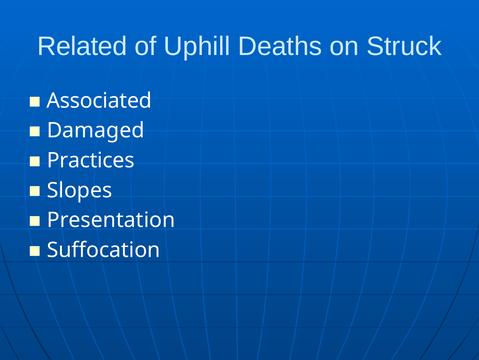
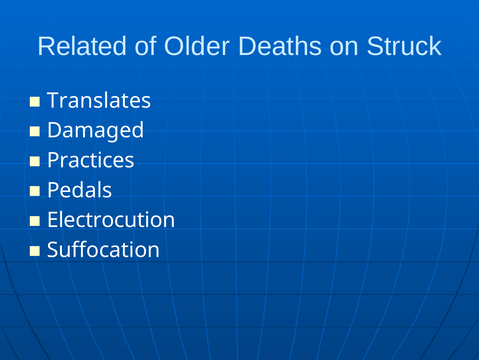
Uphill: Uphill -> Older (197, 46)
Associated: Associated -> Translates (99, 100)
Slopes: Slopes -> Pedals (80, 190)
Presentation: Presentation -> Electrocution (111, 220)
